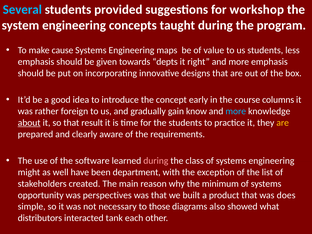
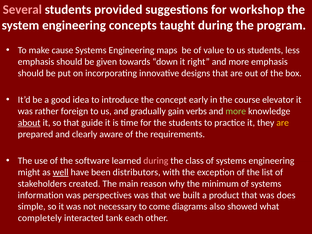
Several colour: light blue -> pink (22, 10)
depts: depts -> down (165, 62)
columns: columns -> elevator (278, 100)
know: know -> verbs (196, 111)
more colour: light blue -> light green (236, 111)
result: result -> guide (92, 123)
well underline: none -> present (61, 172)
department: department -> distributors (137, 172)
opportunity: opportunity -> information (41, 195)
those: those -> come (160, 207)
distributors: distributors -> completely (40, 218)
